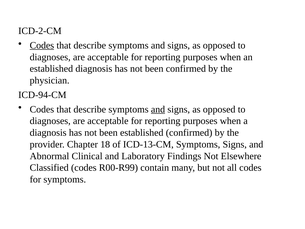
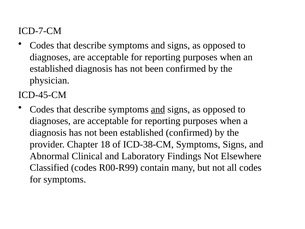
ICD-2-CM: ICD-2-CM -> ICD-7-CM (40, 31)
Codes underline: present -> none (42, 45)
ICD-94-CM: ICD-94-CM -> ICD-45-CM (42, 95)
ICD-13-CM: ICD-13-CM -> ICD-38-CM (148, 144)
